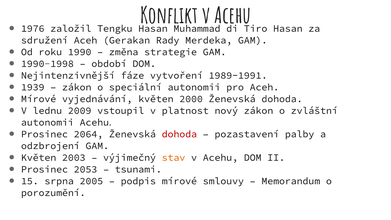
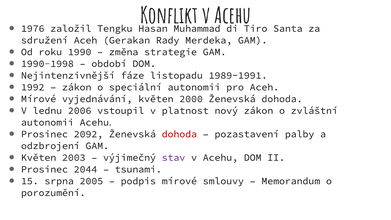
Tiro Hasan: Hasan -> Santa (288, 28)
vytvoření: vytvoření -> listopadu (176, 75)
1939: 1939 -> 1992 (33, 87)
2009: 2009 -> 2006 (80, 111)
2064: 2064 -> 2092 (88, 134)
stav colour: orange -> purple (174, 158)
2053: 2053 -> 2044 (86, 169)
